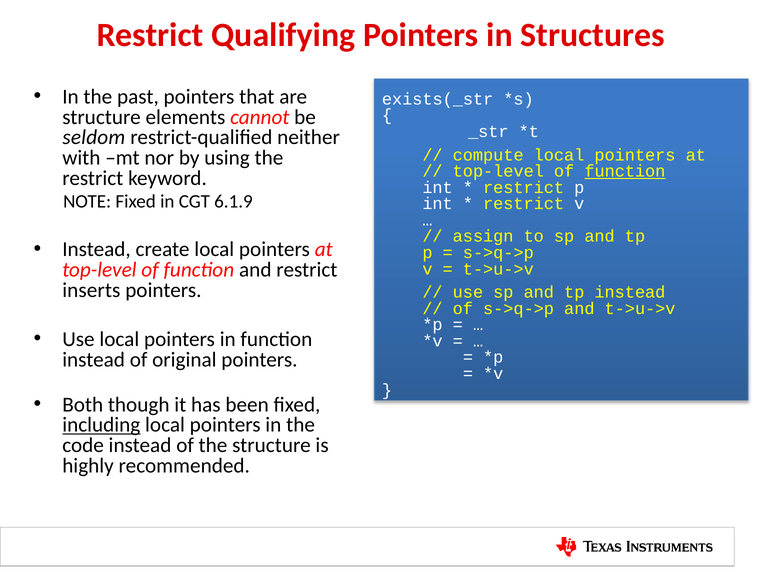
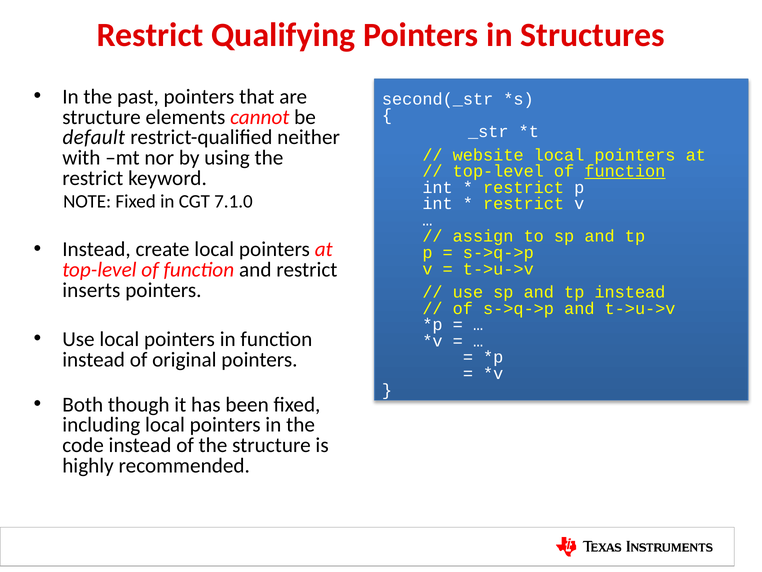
exists(_str: exists(_str -> second(_str (438, 99)
seldom: seldom -> default (94, 137)
compute: compute -> website (488, 155)
6.1.9: 6.1.9 -> 7.1.0 (233, 201)
including underline: present -> none (101, 425)
